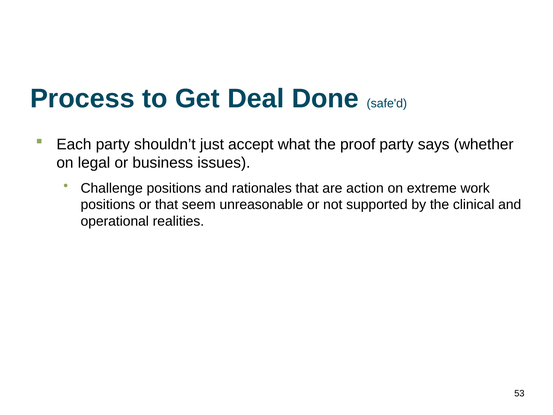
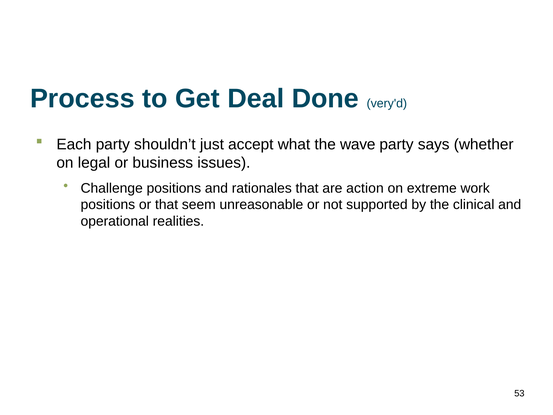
safe'd: safe'd -> very'd (387, 103)
proof: proof -> wave (358, 144)
